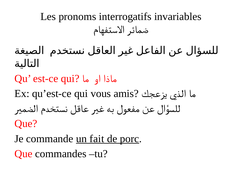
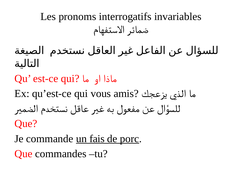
fait: fait -> fais (97, 139)
